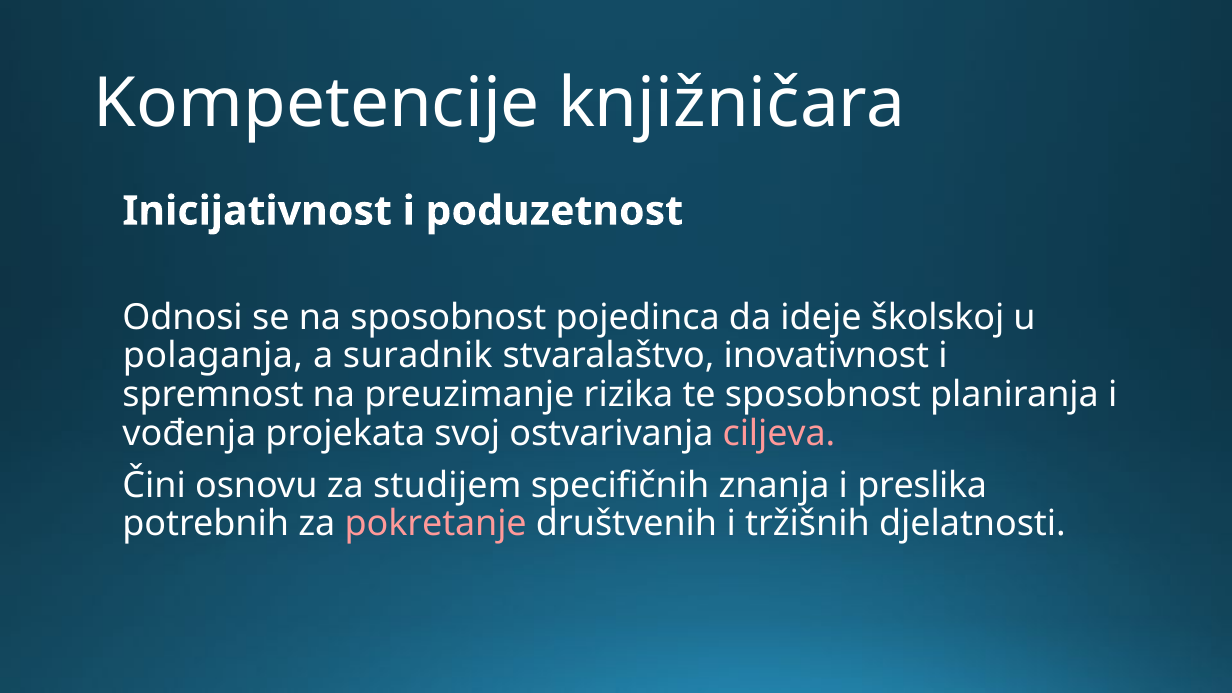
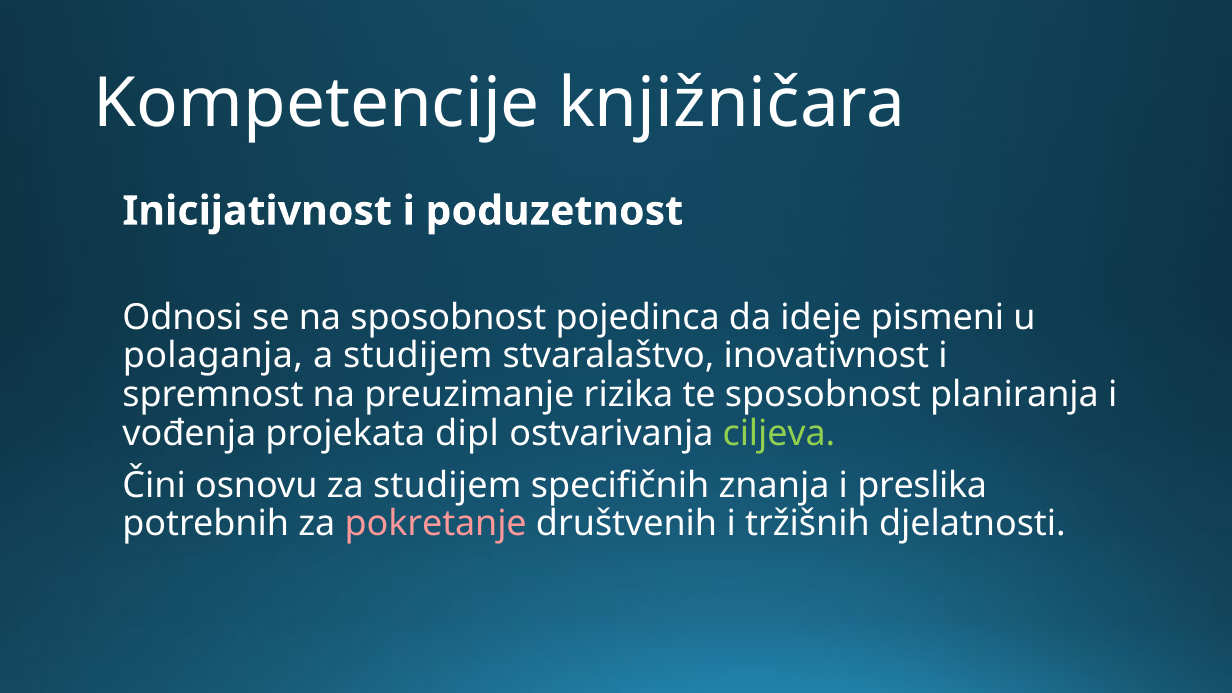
školskoj: školskoj -> pismeni (937, 317)
a suradnik: suradnik -> studijem (418, 356)
svoj: svoj -> dipl (467, 434)
ciljeva colour: pink -> light green (779, 434)
